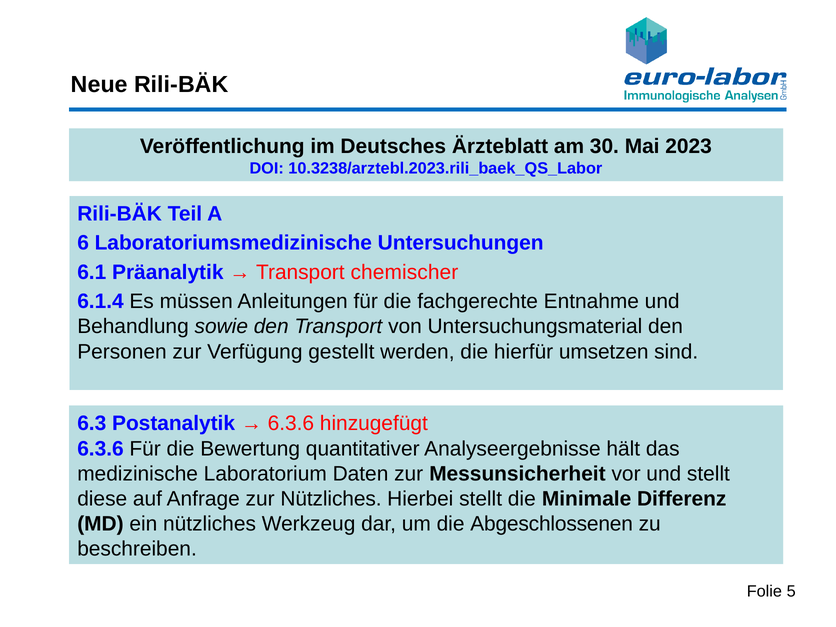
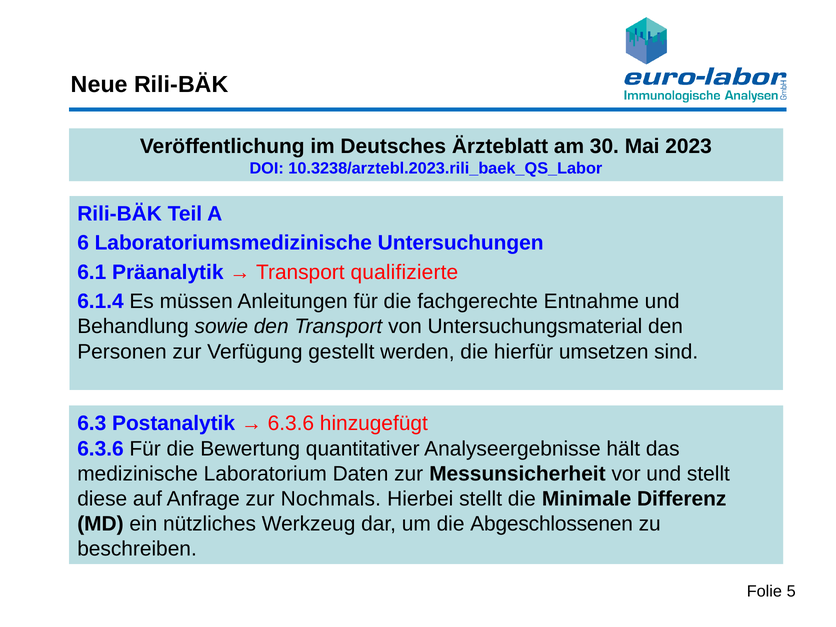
chemischer: chemischer -> qualifizierte (404, 272)
zur Nützliches: Nützliches -> Nochmals (331, 499)
